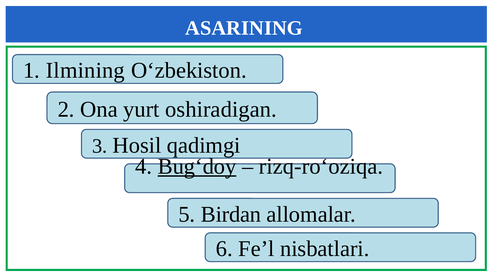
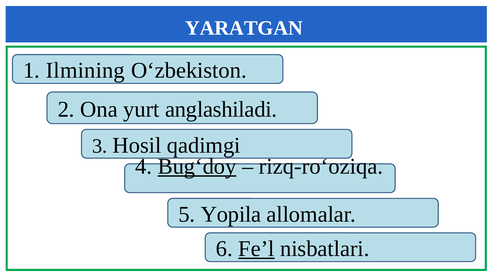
ASARINING: ASARINING -> YARATGAN (244, 28)
oshiradigan: oshiradigan -> anglashiladi (221, 109)
Birdan: Birdan -> Yopila (231, 214)
Fe’l underline: none -> present (256, 249)
